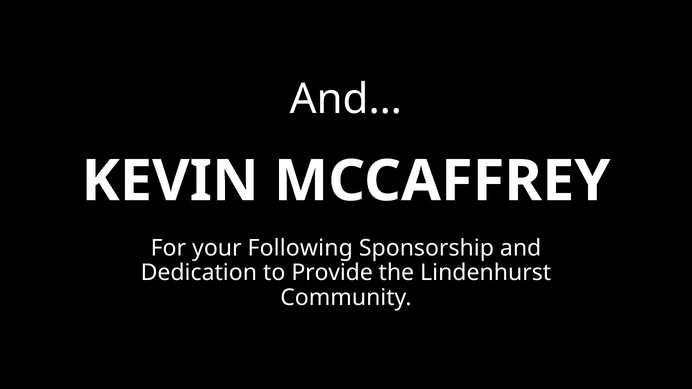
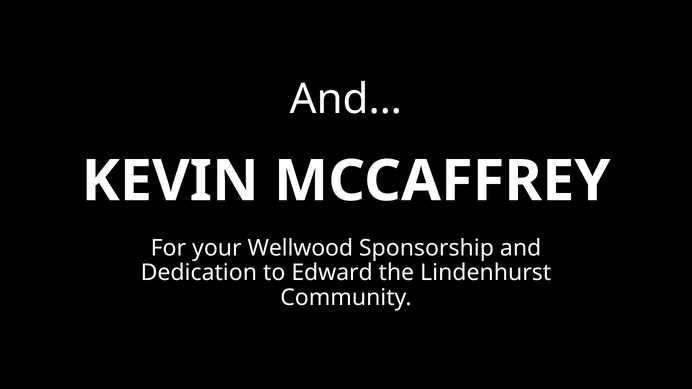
Following: Following -> Wellwood (300, 248)
Provide: Provide -> Edward (332, 273)
